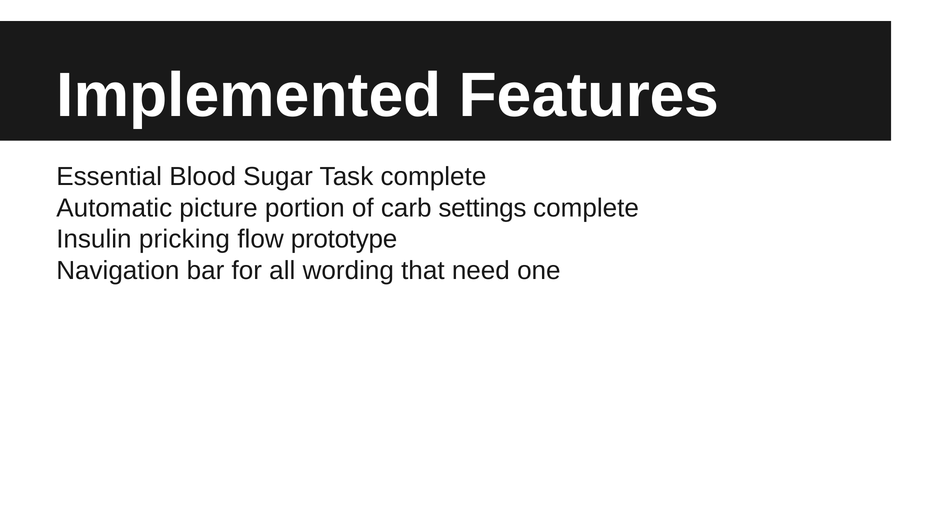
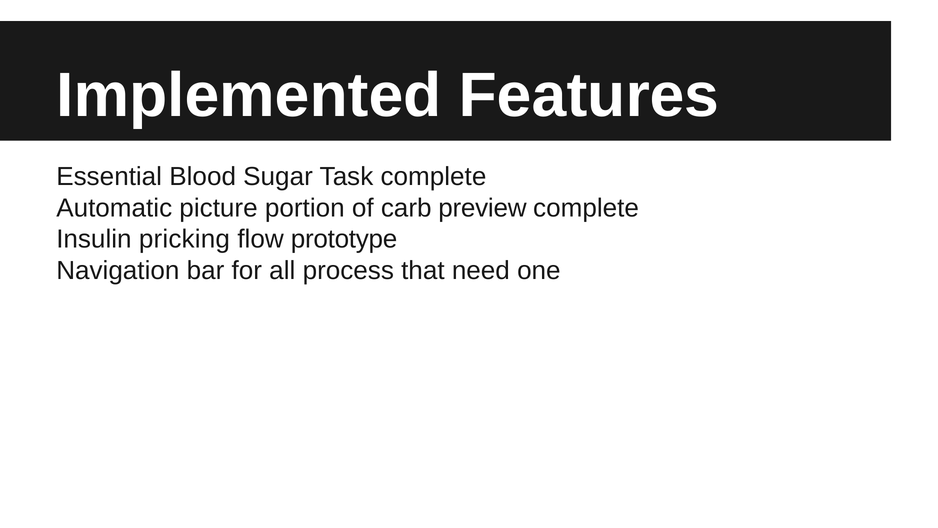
settings: settings -> preview (482, 208)
wording: wording -> process (348, 271)
